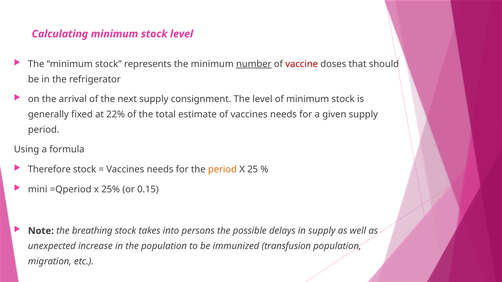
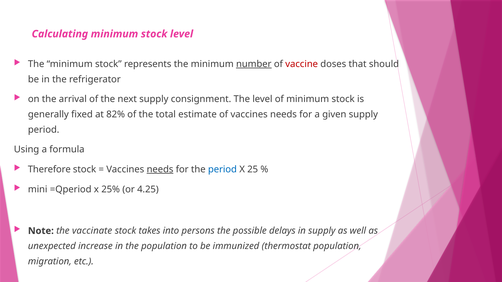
22%: 22% -> 82% (116, 115)
needs underline: none -> present (160, 170)
period colour: orange -> blue (222, 170)
0.15: 0.15 -> 4.25 (148, 190)
breathing: breathing -> vaccinate (92, 231)
transfusion: transfusion -> thermostat (286, 246)
